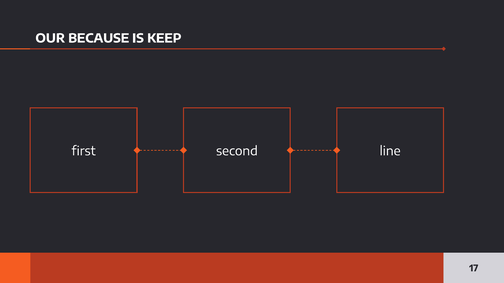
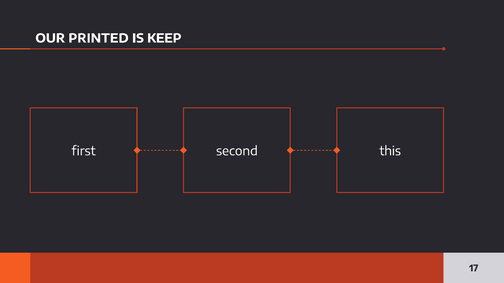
BECAUSE: BECAUSE -> PRINTED (99, 38)
line: line -> this (390, 151)
